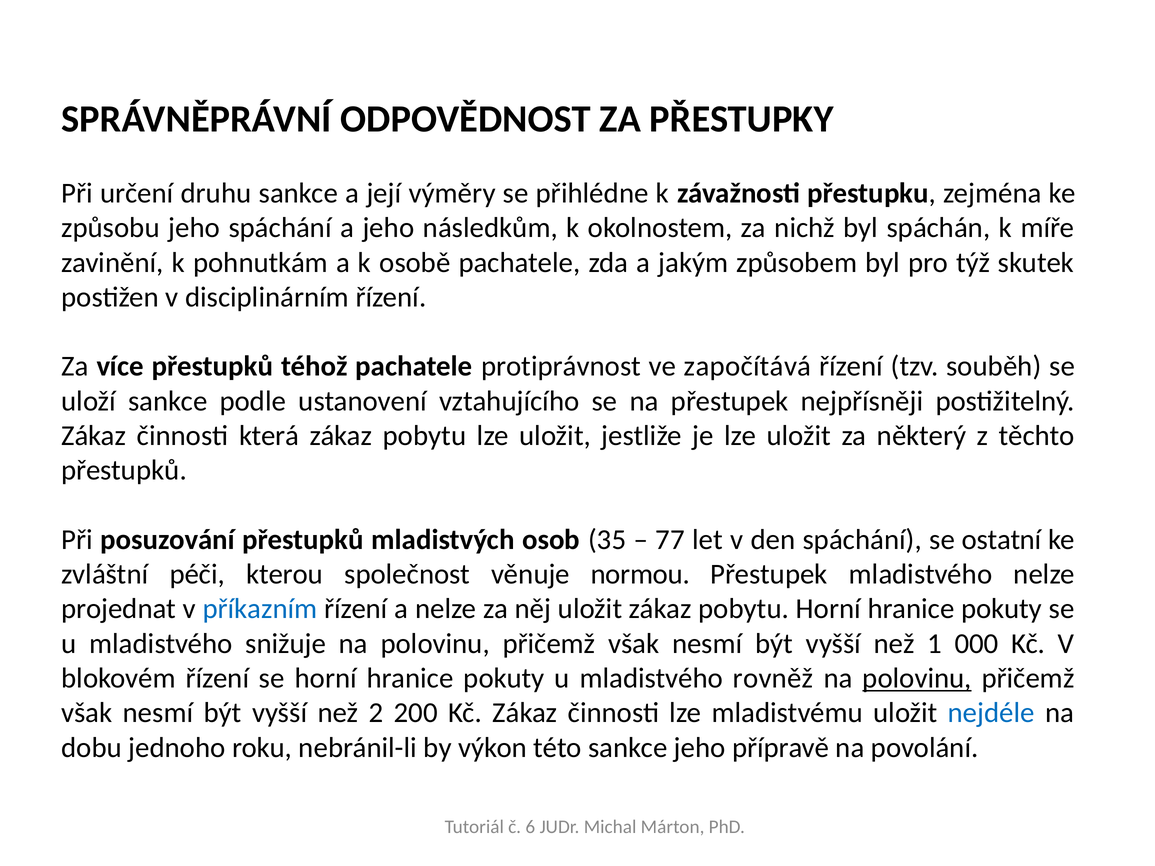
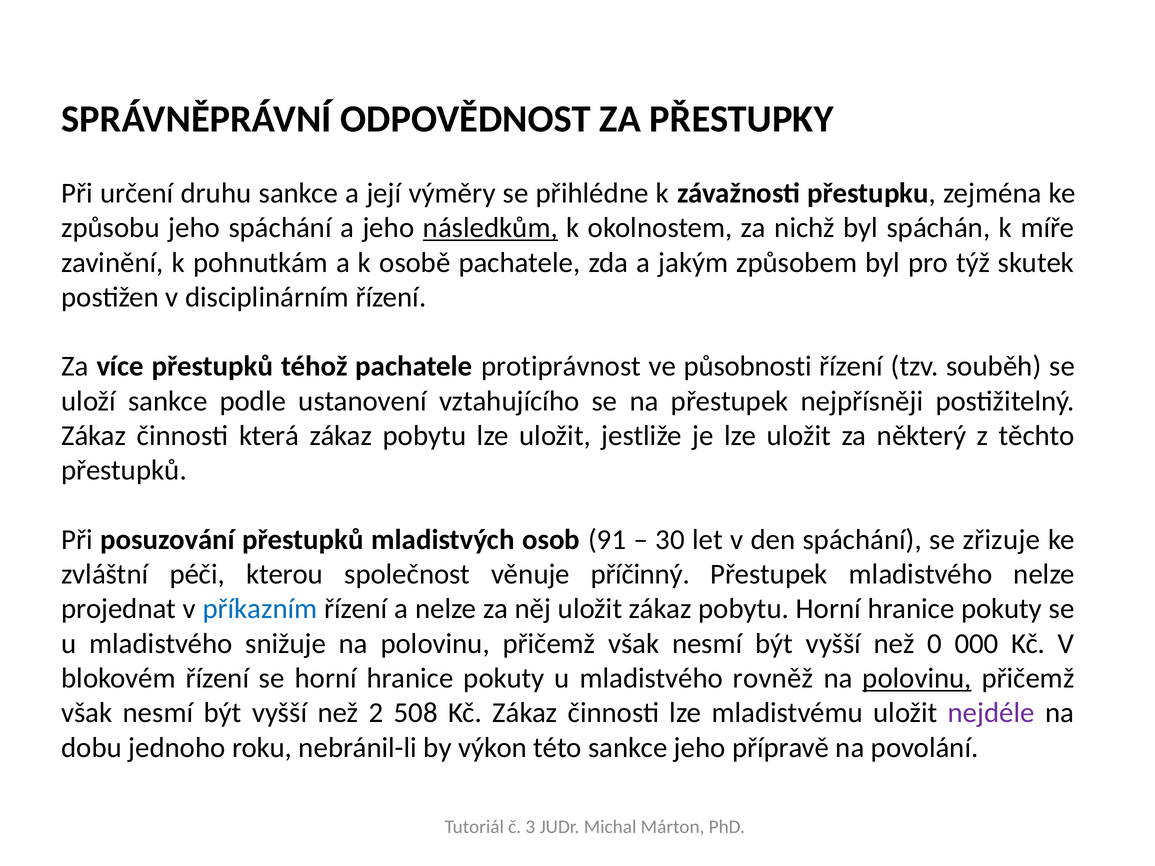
následkům underline: none -> present (490, 228)
započítává: započítává -> působnosti (748, 367)
35: 35 -> 91 (607, 540)
77: 77 -> 30 (670, 540)
ostatní: ostatní -> zřizuje (1001, 540)
normou: normou -> příčinný (640, 574)
1: 1 -> 0 (935, 644)
200: 200 -> 508 (416, 713)
nejdéle colour: blue -> purple (991, 713)
6: 6 -> 3 (530, 827)
